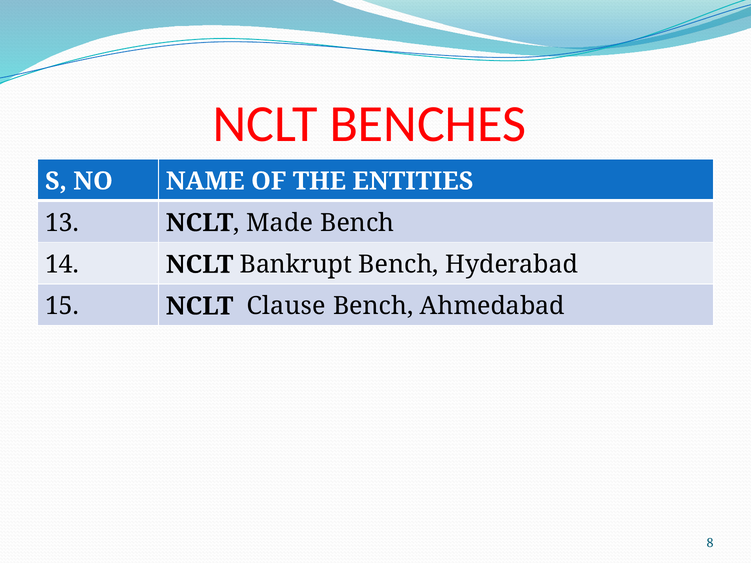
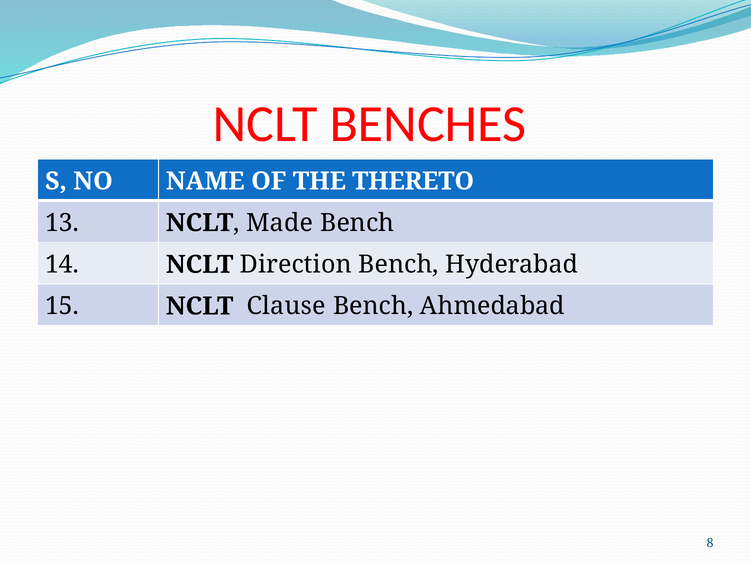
ENTITIES: ENTITIES -> THERETO (413, 181)
Bankrupt: Bankrupt -> Direction (296, 265)
